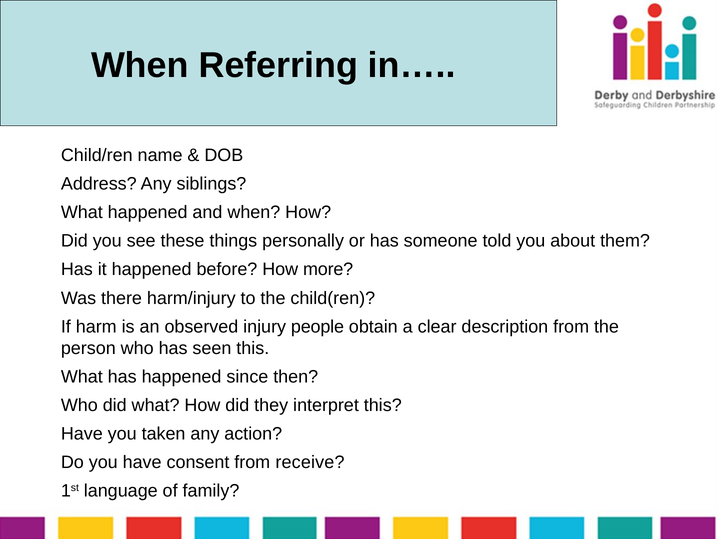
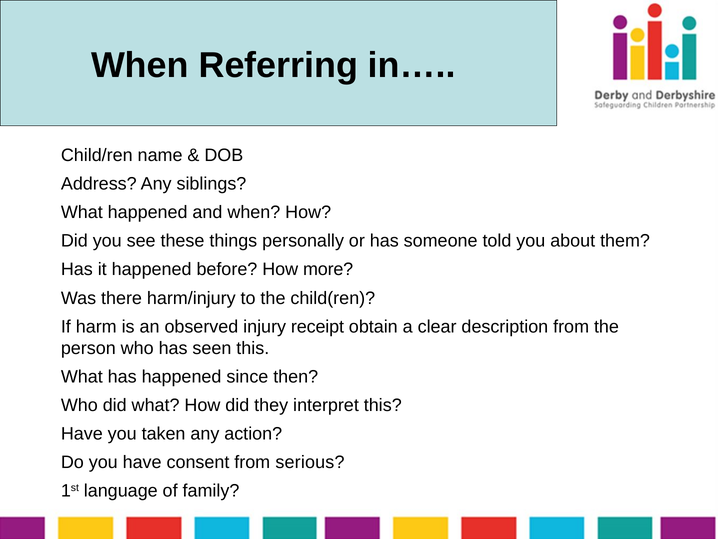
people: people -> receipt (317, 326)
receive: receive -> serious (310, 462)
